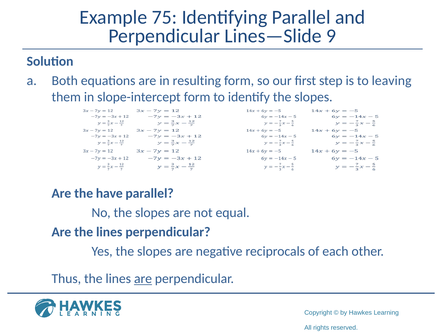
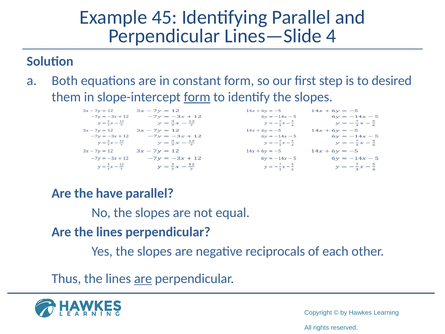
75: 75 -> 45 (165, 17)
9: 9 -> 4 (331, 36)
resulting: resulting -> constant (197, 81)
leaving: leaving -> desired (392, 81)
form underline: none -> present (197, 97)
